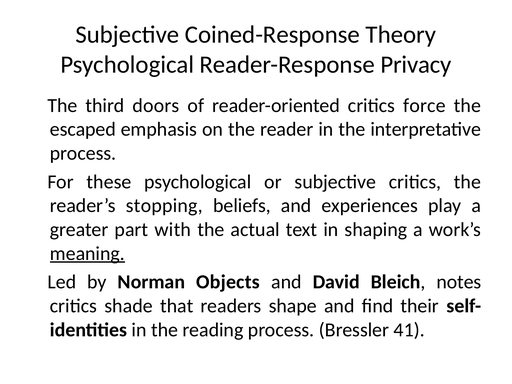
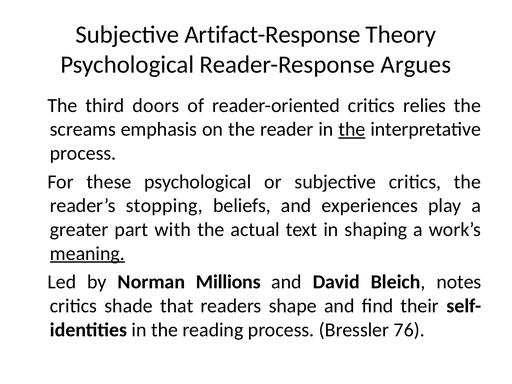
Coined-Response: Coined-Response -> Artifact-Response (272, 35)
Privacy: Privacy -> Argues (416, 64)
force: force -> relies (425, 106)
escaped: escaped -> screams (83, 129)
the underline: none -> present (352, 129)
Objects: Objects -> Millions (228, 282)
41: 41 -> 76 (409, 330)
